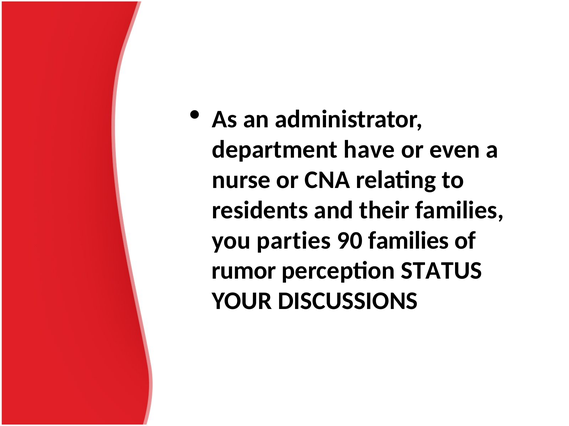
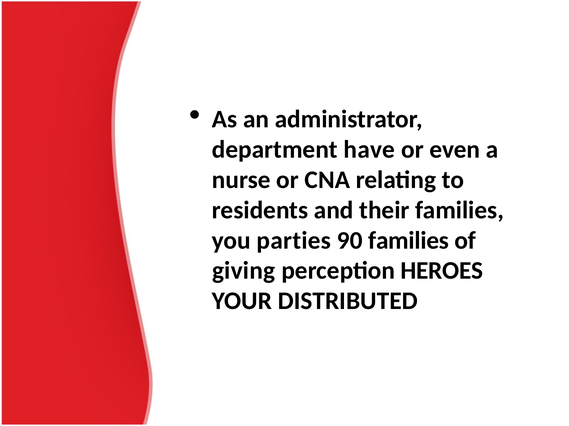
rumor: rumor -> giving (244, 271)
STATUS: STATUS -> HEROES (442, 271)
DISCUSSIONS: DISCUSSIONS -> DISTRIBUTED (348, 301)
